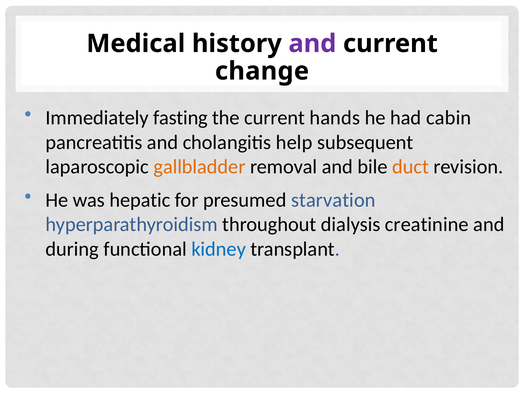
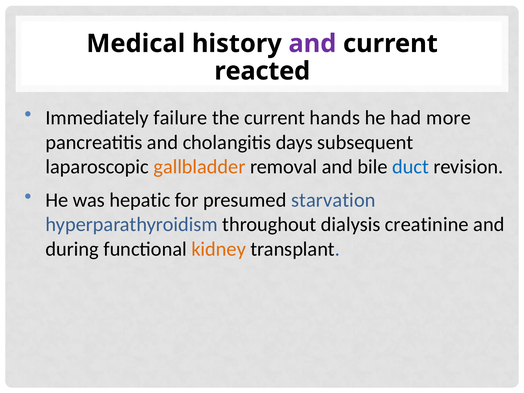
change: change -> reacted (262, 71)
fasting: fasting -> failure (180, 118)
cabin: cabin -> more (449, 118)
help: help -> days (294, 142)
duct colour: orange -> blue (411, 167)
kidney colour: blue -> orange (219, 249)
